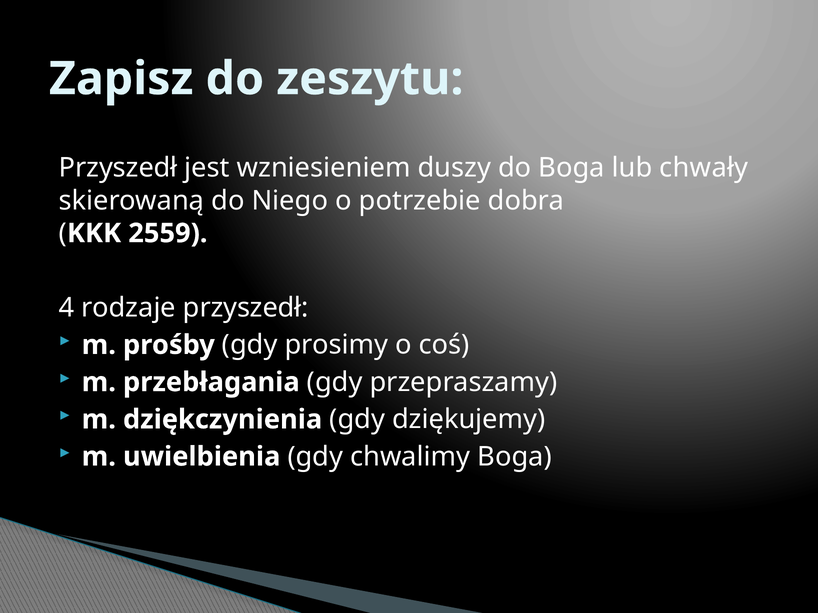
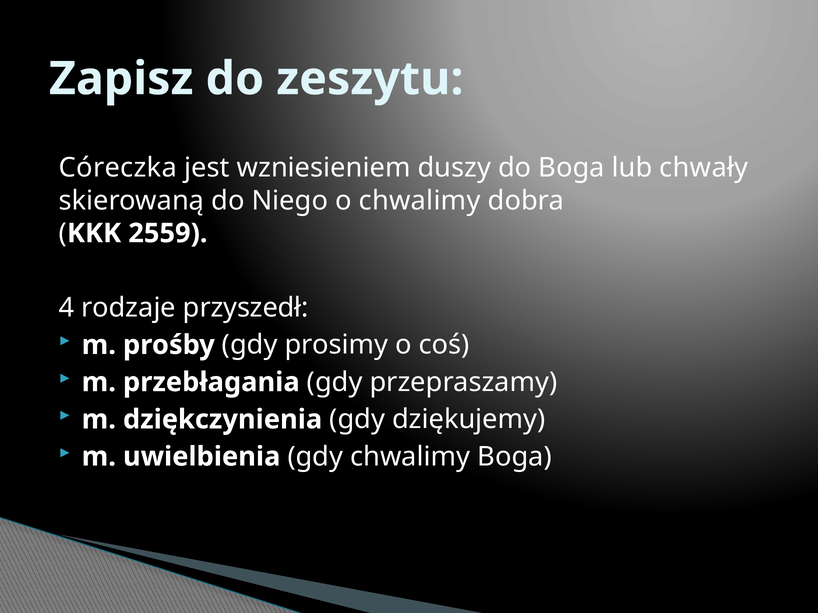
Przyszedł: Przyszedł -> Córeczka (118, 168)
o potrzebie: potrzebie -> chwalimy (420, 201)
